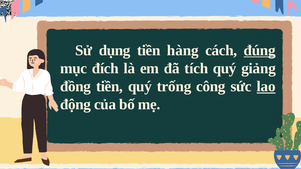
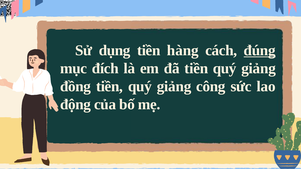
đã tích: tích -> tiền (196, 69)
đồng tiền quý trống: trống -> giảng (174, 87)
lao underline: present -> none (266, 87)
